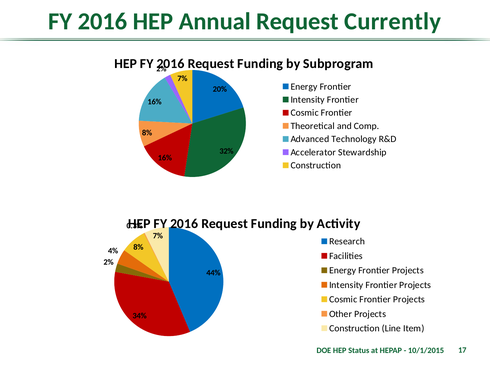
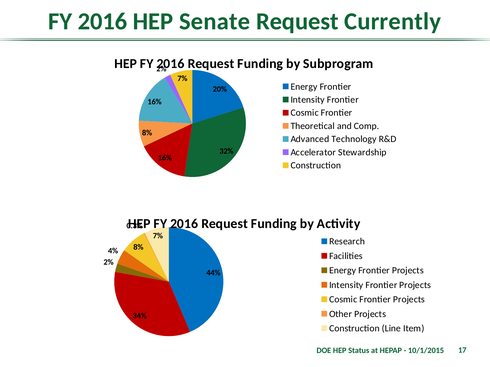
Annual: Annual -> Senate (215, 21)
